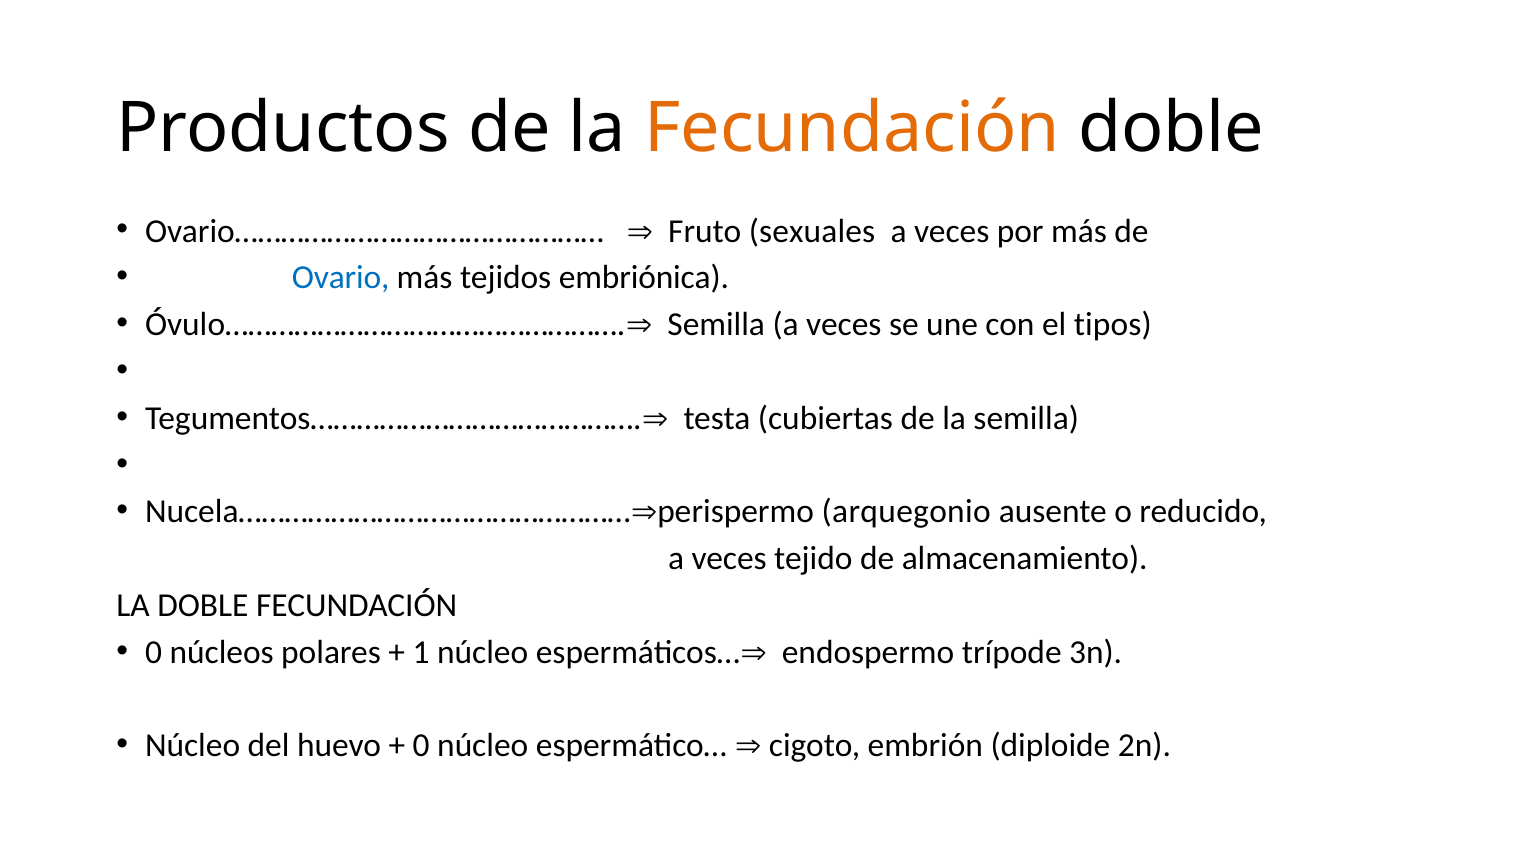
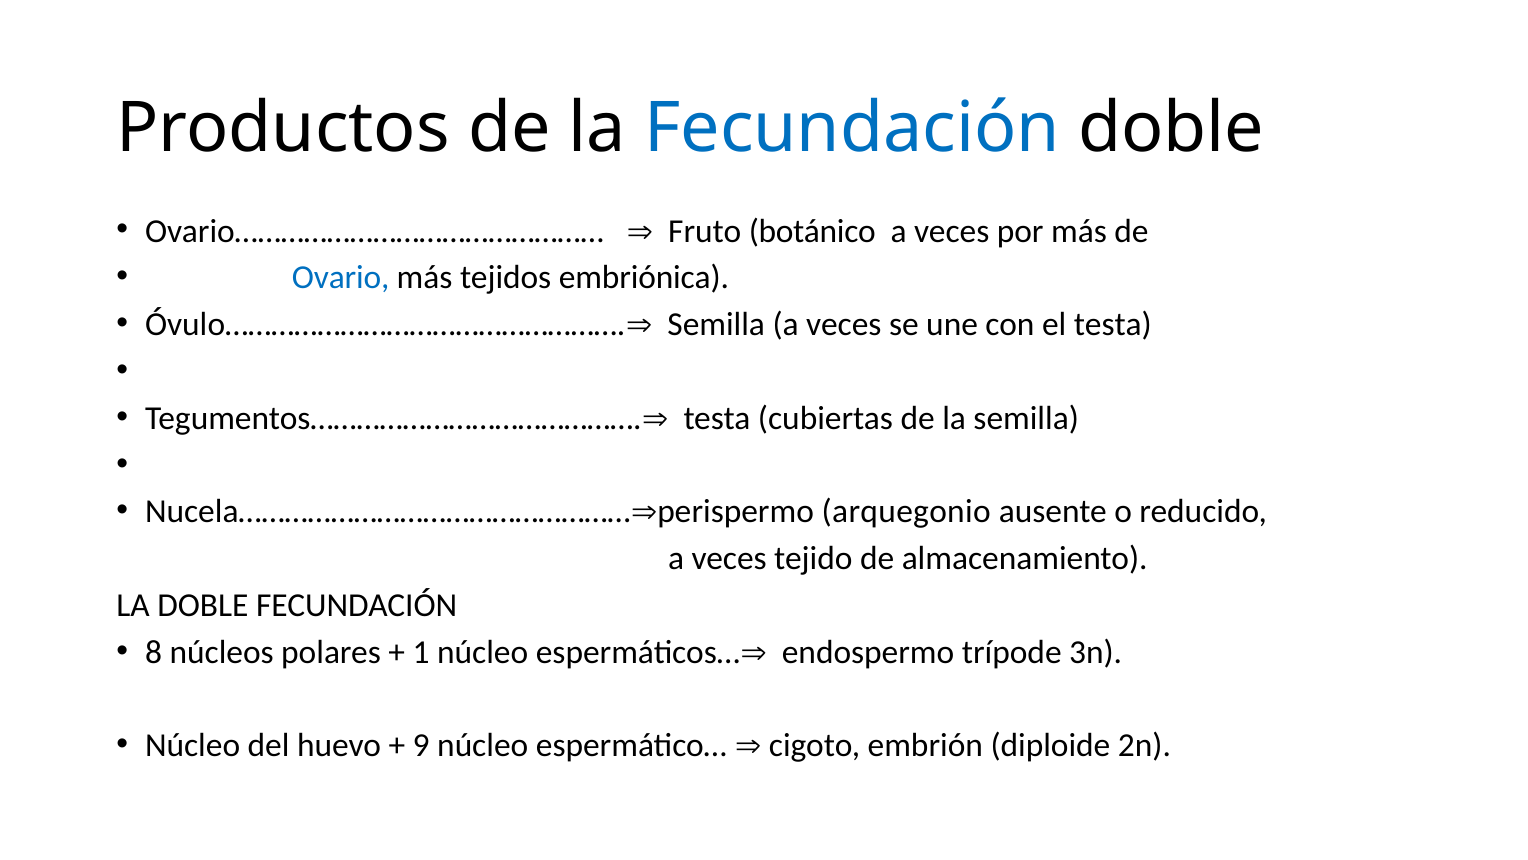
Fecundación colour: orange -> blue (852, 128)
sexuales: sexuales -> botánico (812, 231)
el tipos: tipos -> testa (1113, 324)
0: 0 -> 8 (154, 652)
0: 0 -> 9 (421, 745)
